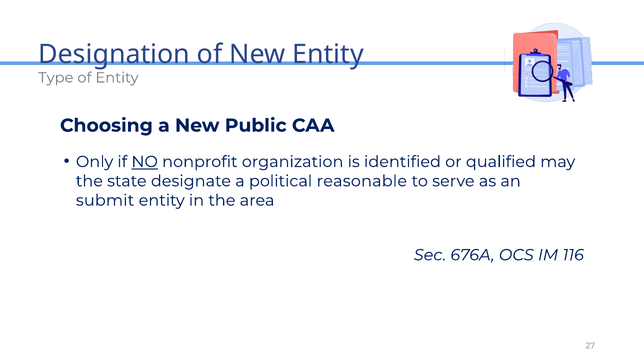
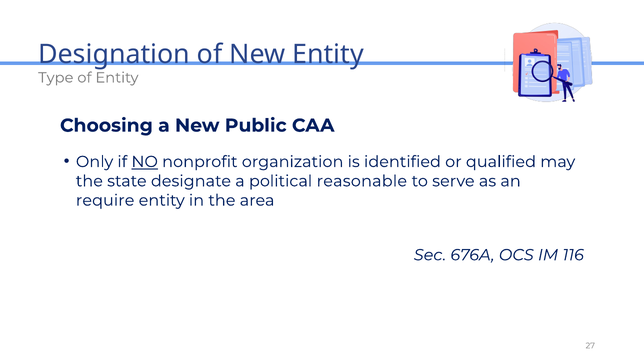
submit: submit -> require (105, 201)
